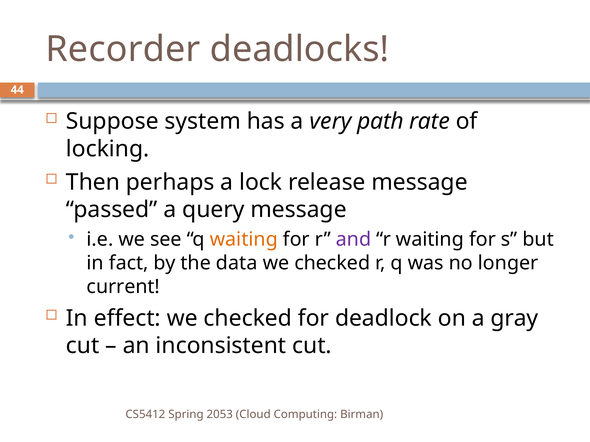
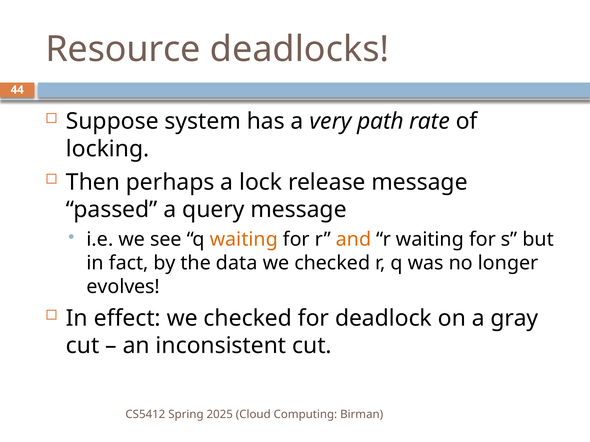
Recorder: Recorder -> Resource (123, 49)
and colour: purple -> orange (353, 240)
current: current -> evolves (123, 287)
2053: 2053 -> 2025 (220, 415)
